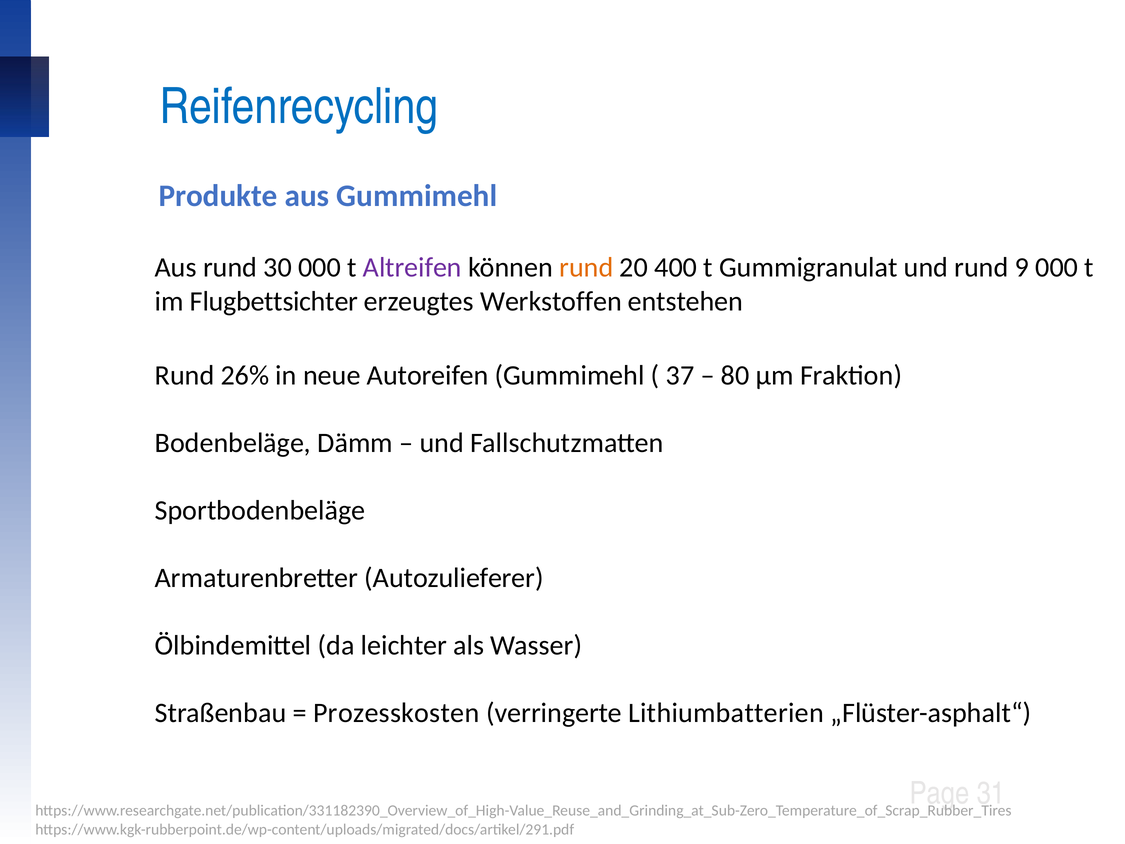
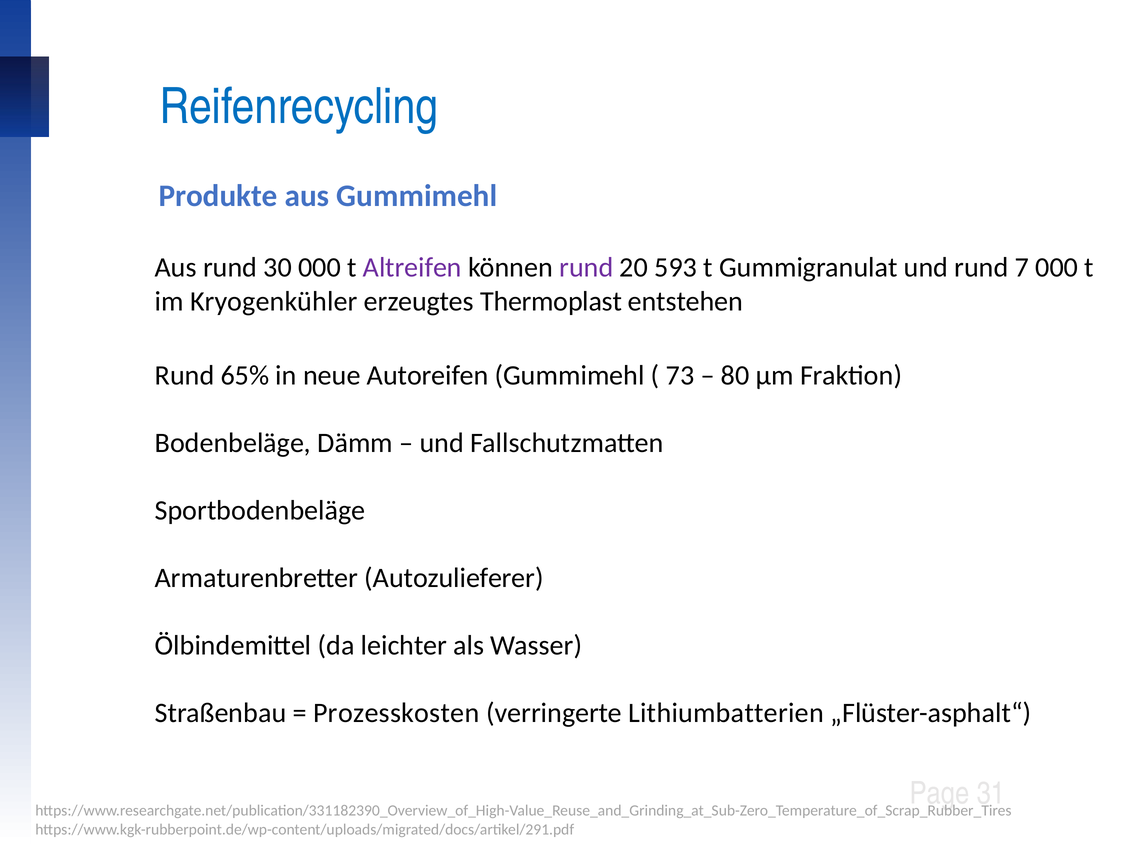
rund colour: orange -> purple (586, 267)
400: 400 -> 593 (676, 267)
9: 9 -> 7 (1022, 267)
Flugbettsichter: Flugbettsichter -> Kryogenkühler (274, 301)
Werkstoffen: Werkstoffen -> Thermoplast (551, 301)
26%: 26% -> 65% (245, 375)
37: 37 -> 73 (680, 375)
